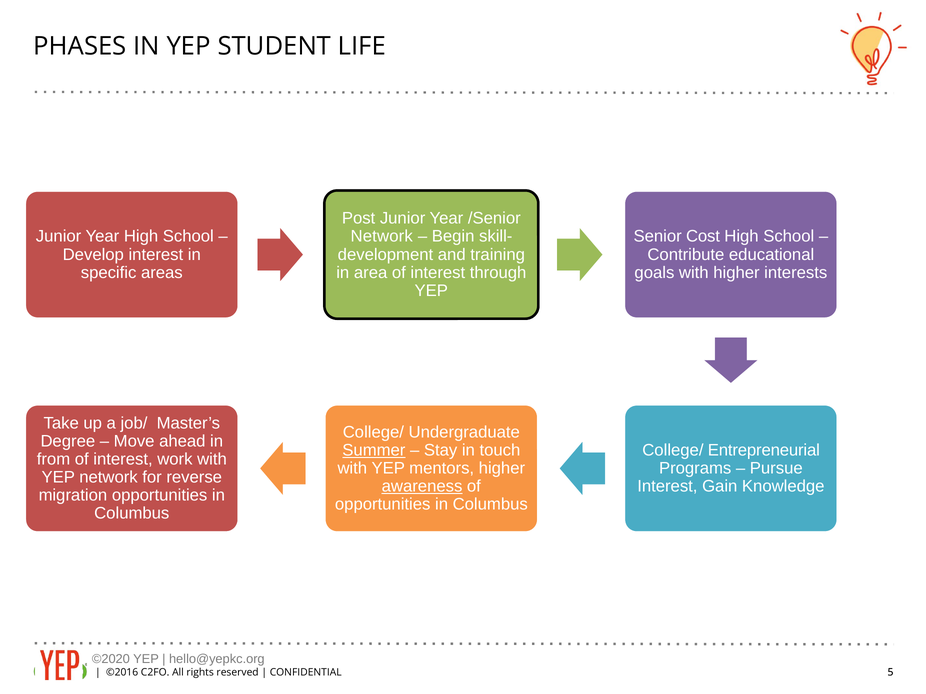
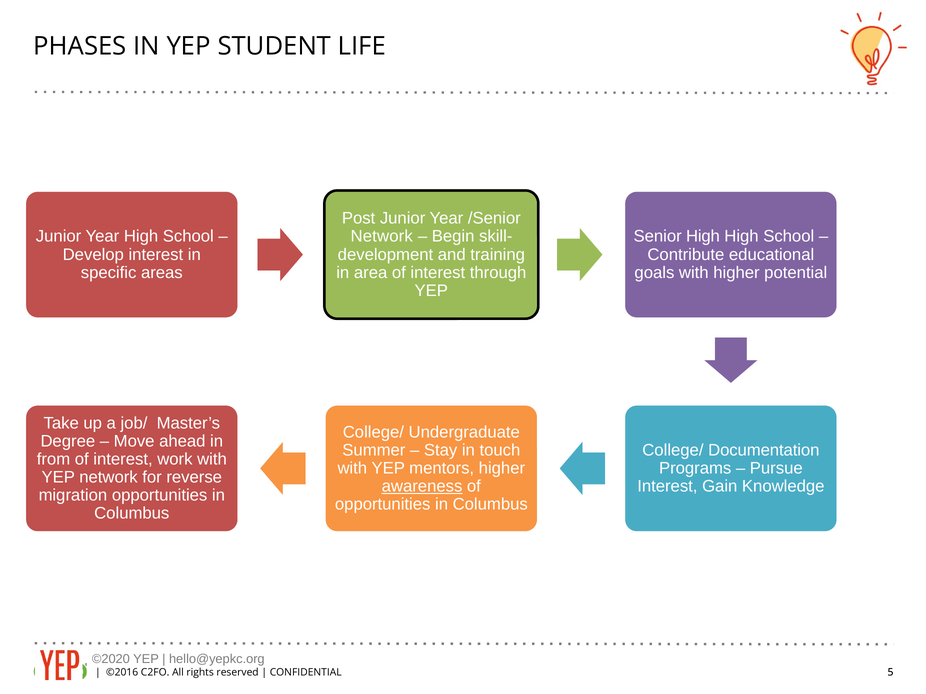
Senior Cost: Cost -> High (703, 237)
interests: interests -> potential (796, 273)
Summer underline: present -> none (374, 451)
Entrepreneurial: Entrepreneurial -> Documentation (764, 451)
